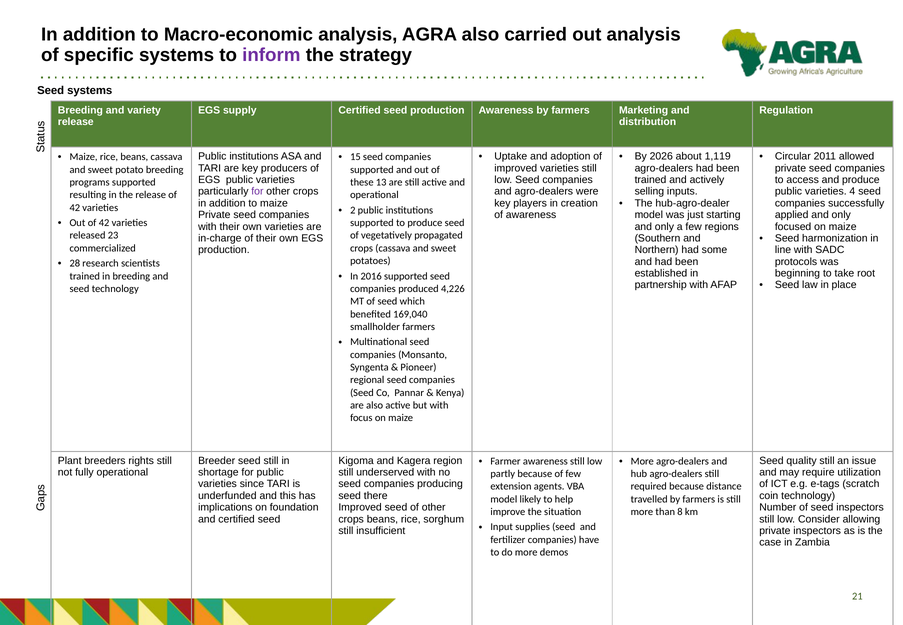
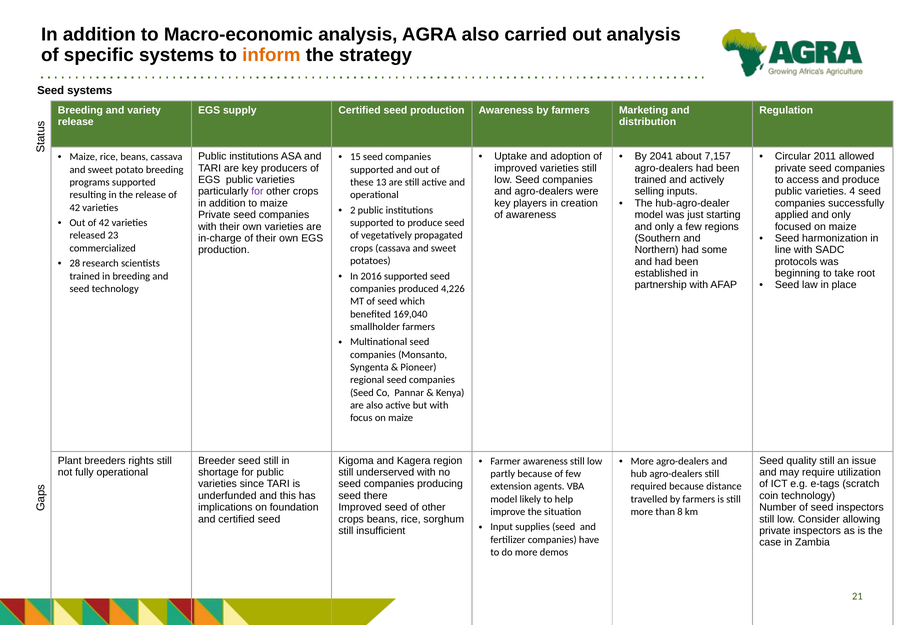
inform colour: purple -> orange (271, 55)
2026: 2026 -> 2041 (661, 157)
1,119: 1,119 -> 7,157 (718, 157)
